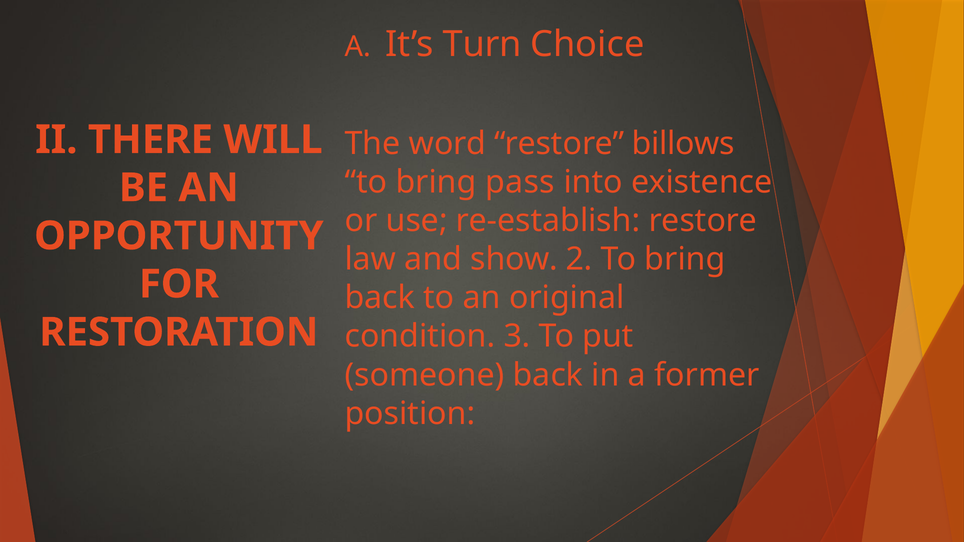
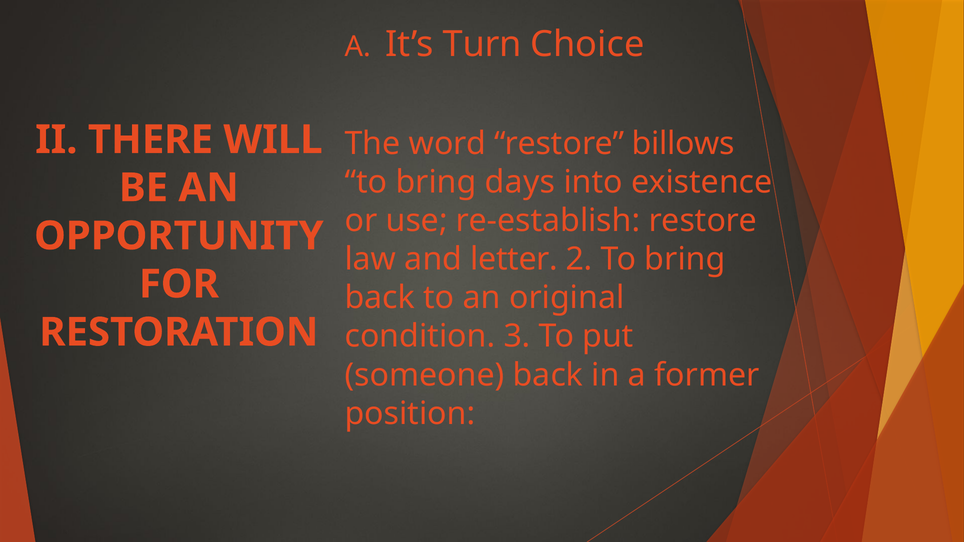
pass: pass -> days (520, 182)
show: show -> letter (514, 259)
